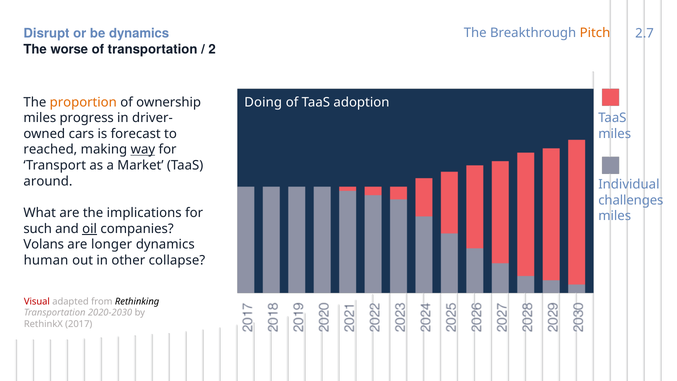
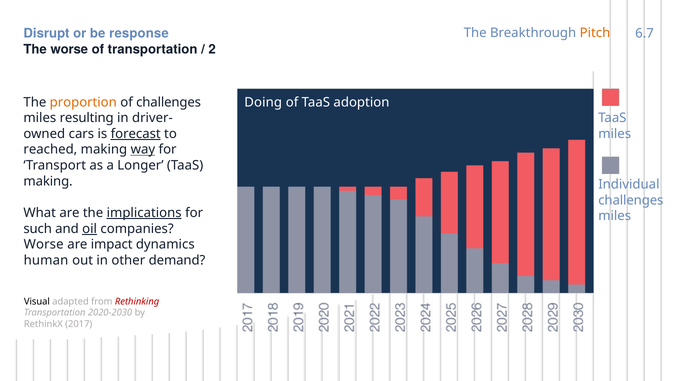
be dynamics: dynamics -> response (139, 34)
2.7: 2.7 -> 6.7 (645, 34)
of ownership: ownership -> challenges (169, 102)
progress: progress -> resulting (87, 118)
forecast underline: none -> present (136, 134)
Market: Market -> Longer (140, 165)
around: around -> making (48, 181)
implications underline: none -> present (144, 213)
Volans: Volans -> Worse (44, 244)
longer: longer -> impact (112, 244)
collapse: collapse -> demand (177, 260)
Visual colour: red -> black (37, 301)
Rethinking colour: black -> red (137, 301)
